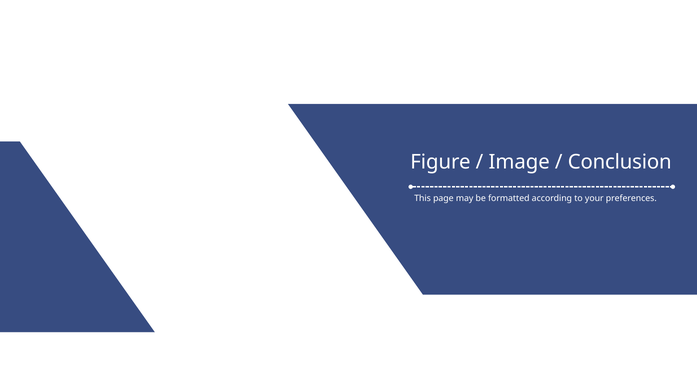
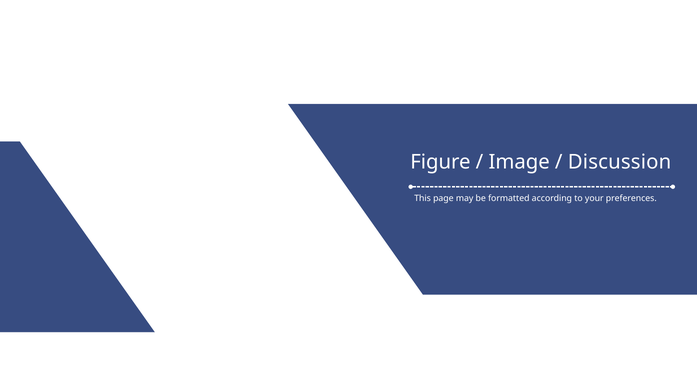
Conclusion: Conclusion -> Discussion (620, 162)
